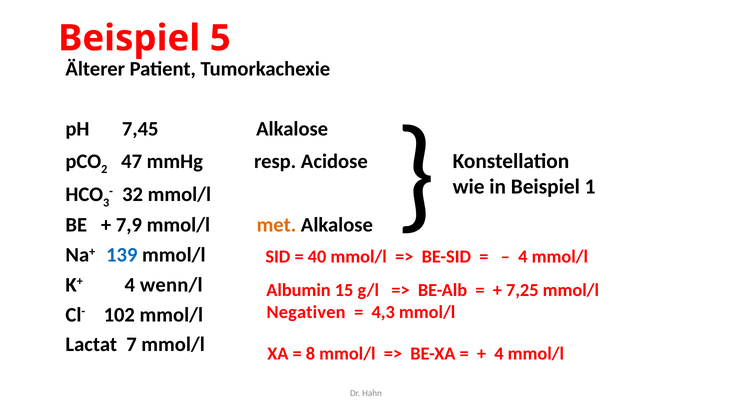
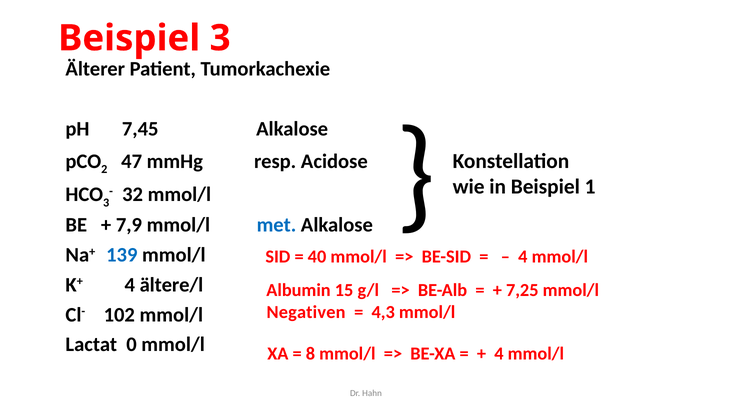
5: 5 -> 3 (220, 38)
met colour: orange -> blue (276, 225)
wenn/l: wenn/l -> ältere/l (171, 285)
7: 7 -> 0 (131, 344)
